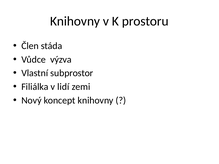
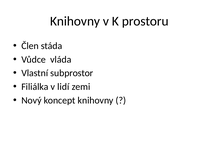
výzva: výzva -> vláda (61, 60)
